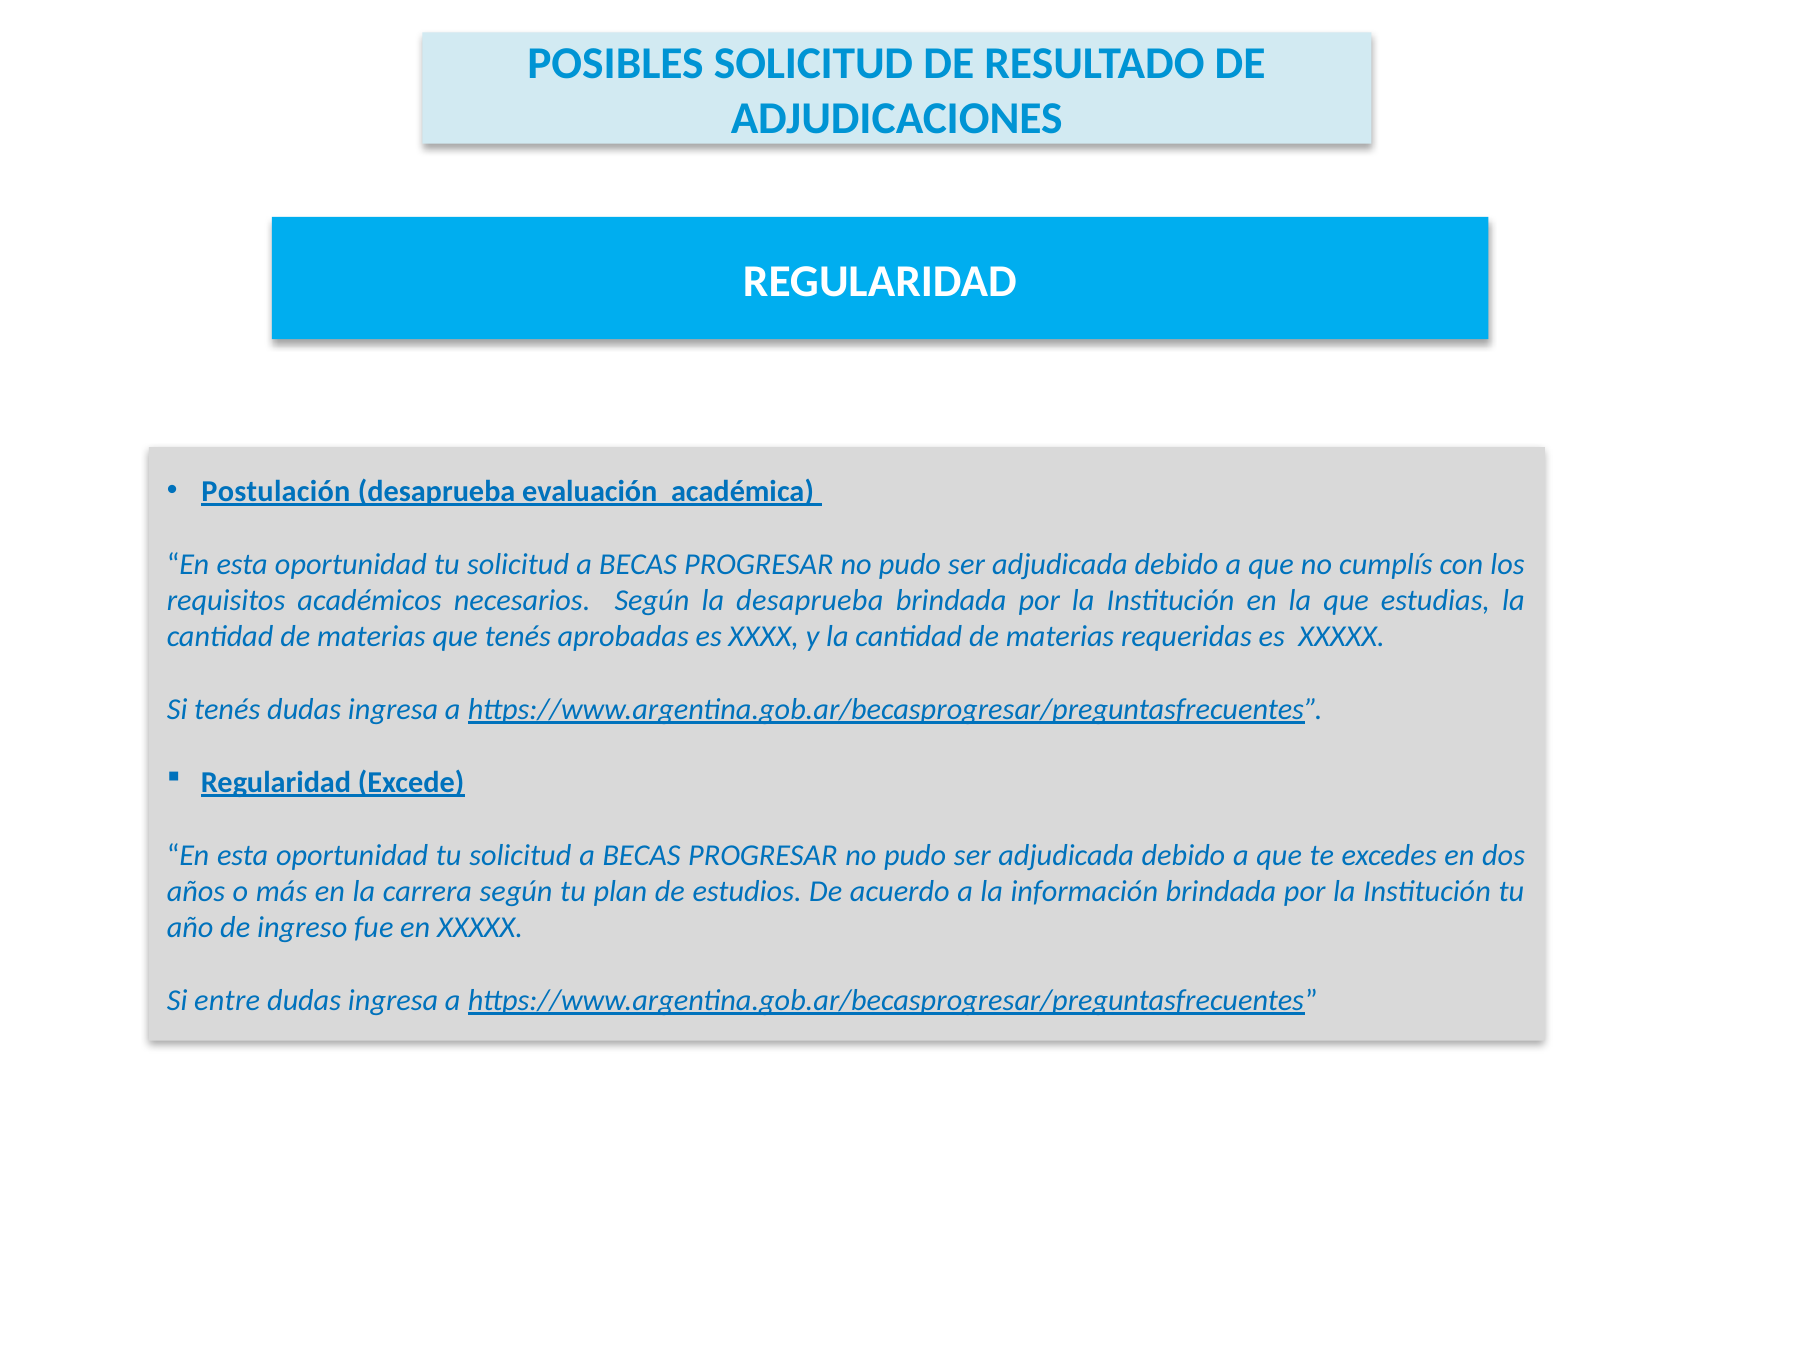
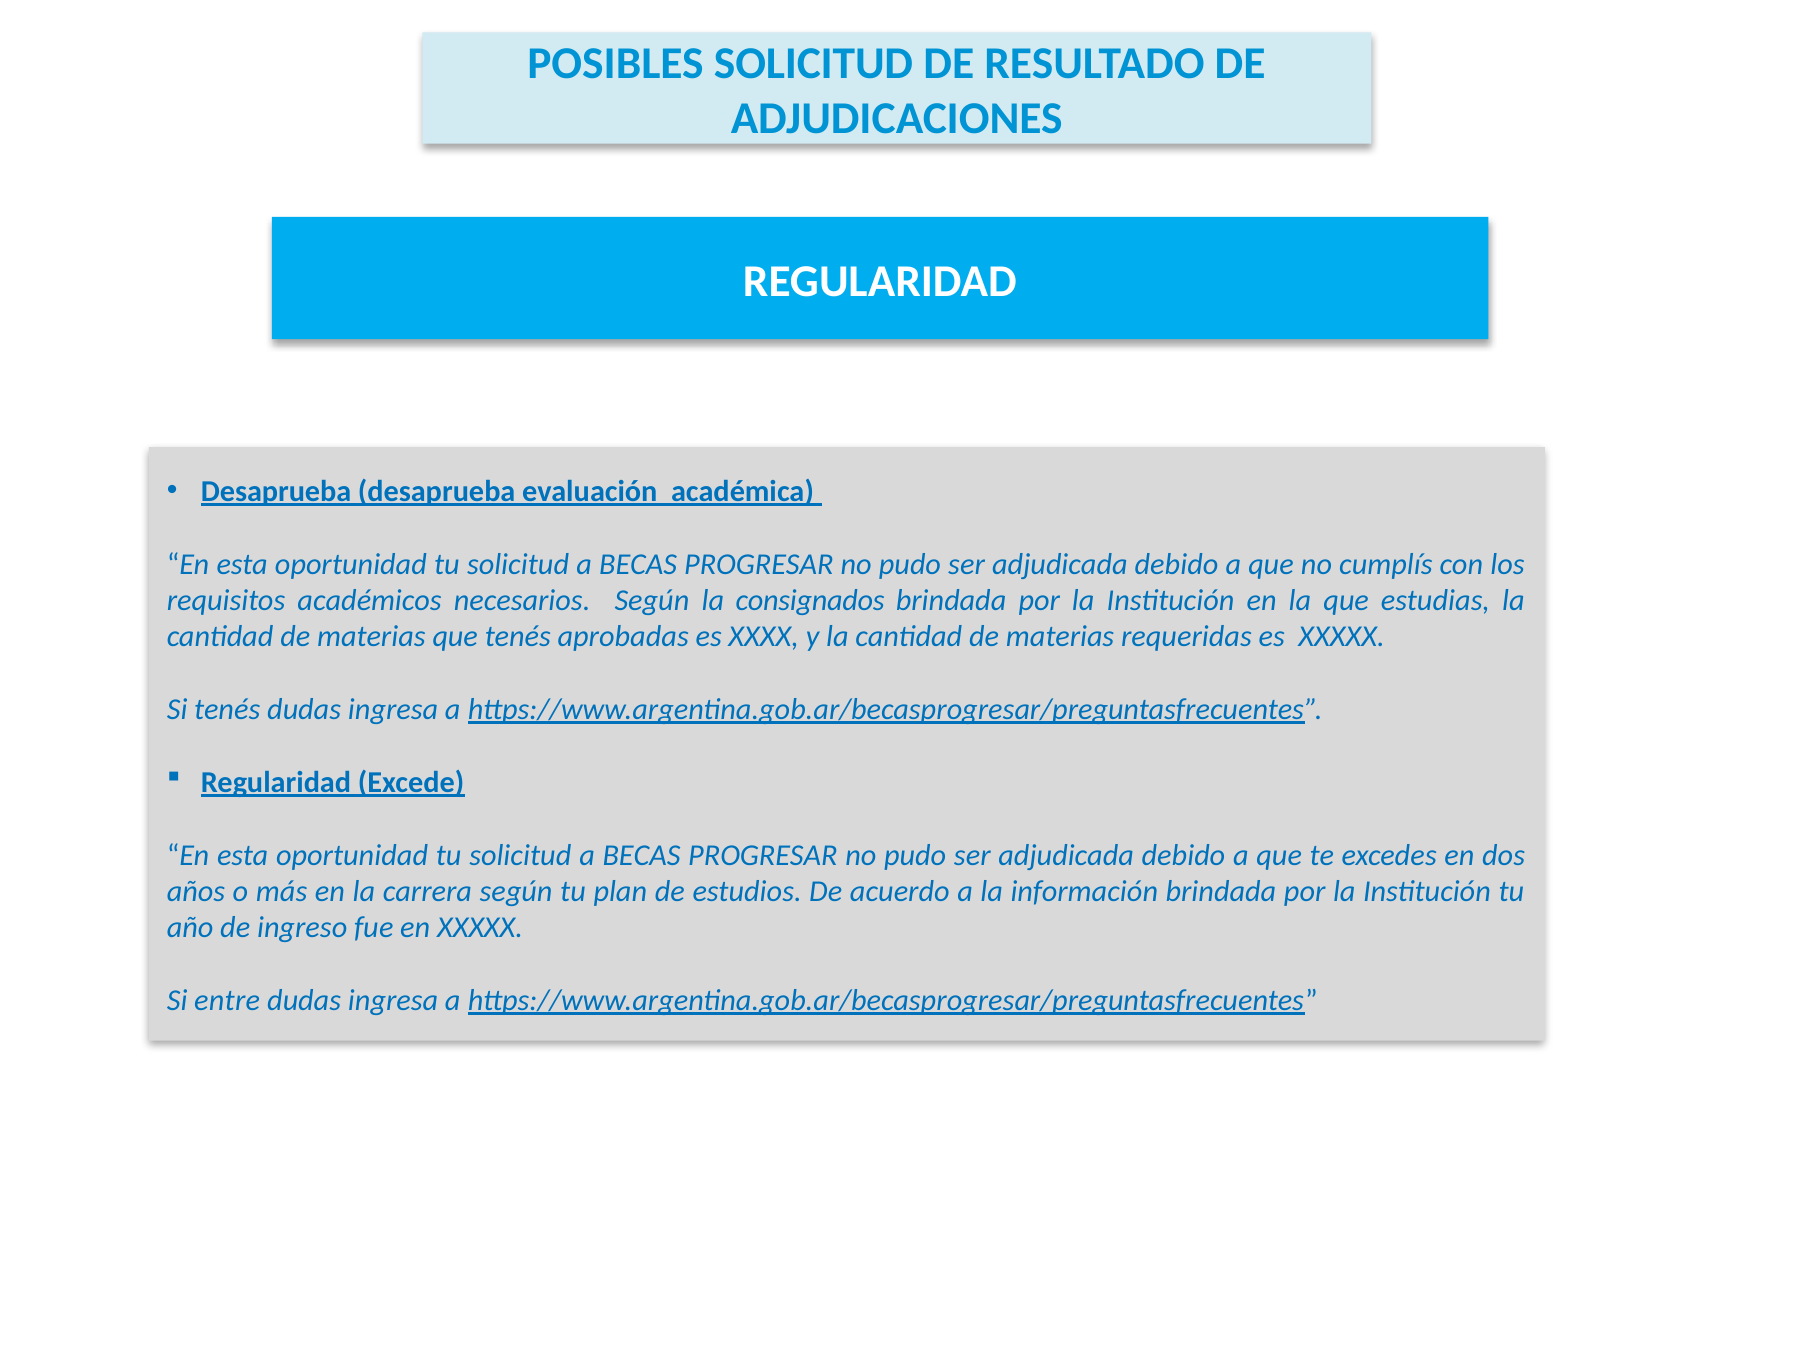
Postulación: Postulación -> Desaprueba (276, 491)
la desaprueba: desaprueba -> consignados (810, 601)
